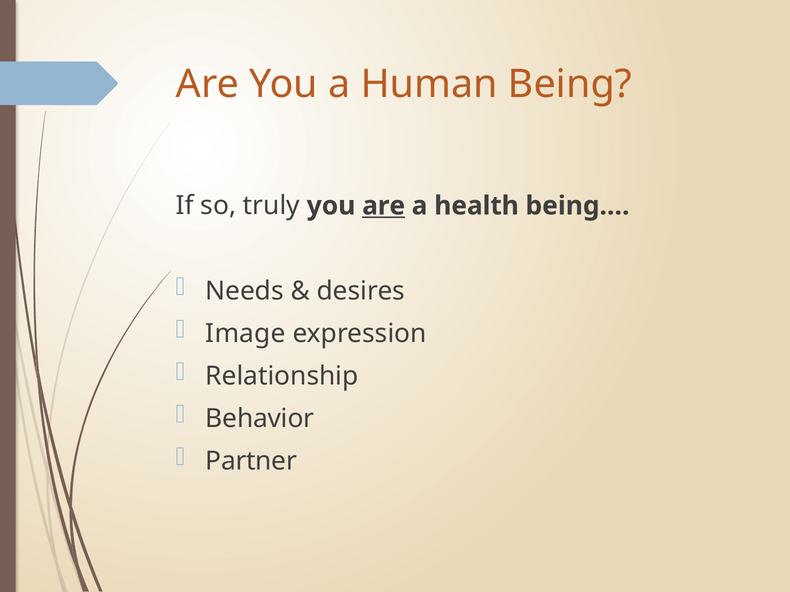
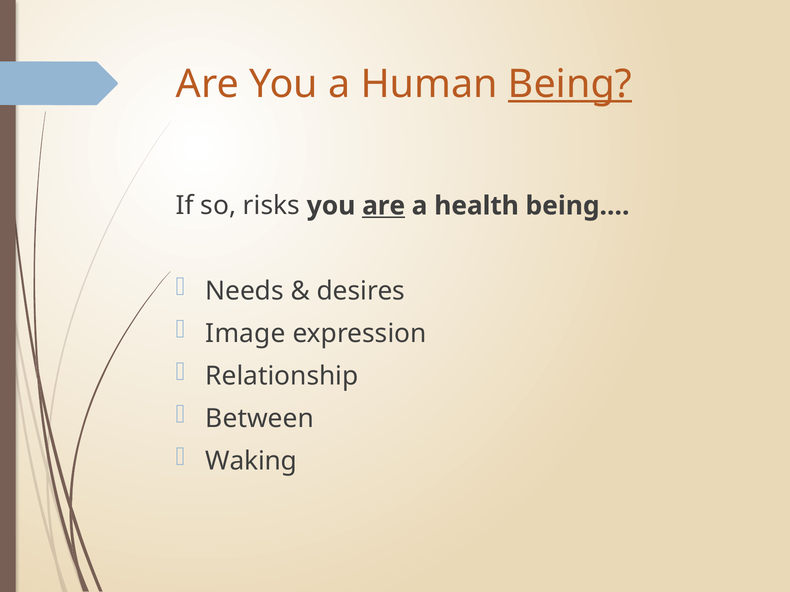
Being underline: none -> present (570, 84)
truly: truly -> risks (271, 206)
Behavior: Behavior -> Between (260, 419)
Partner: Partner -> Waking (251, 461)
